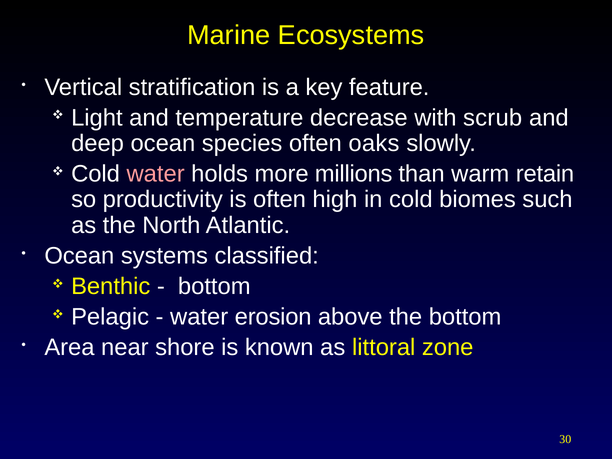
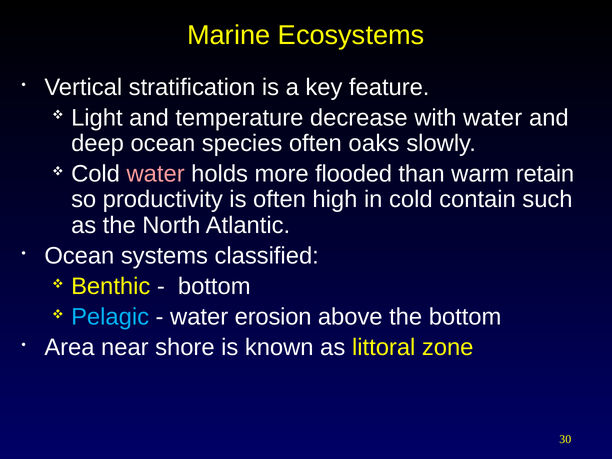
with scrub: scrub -> water (493, 118)
millions: millions -> flooded (354, 174)
biomes: biomes -> contain (477, 200)
Pelagic colour: white -> light blue (110, 317)
